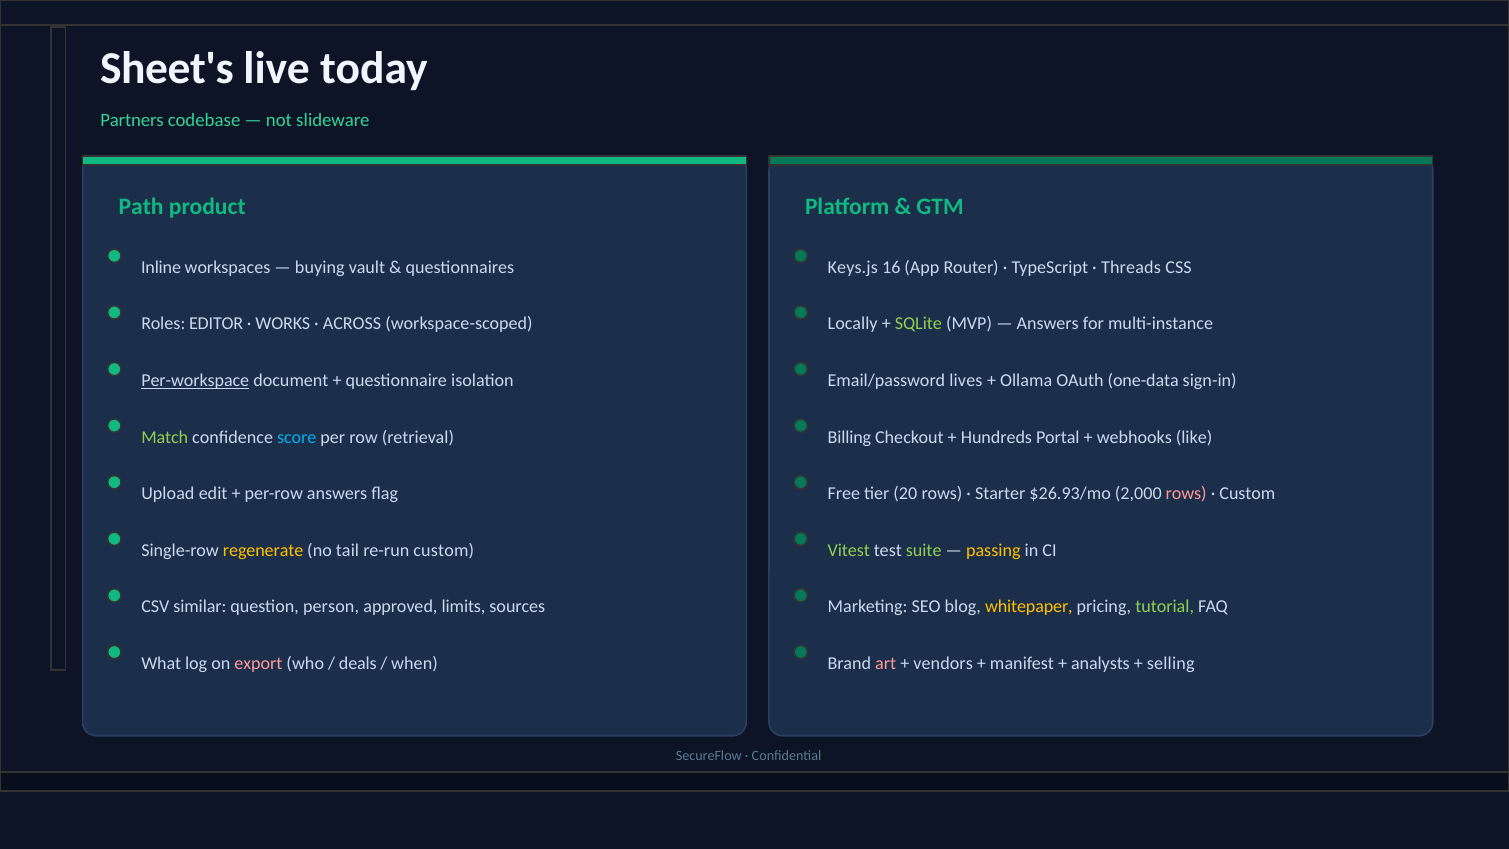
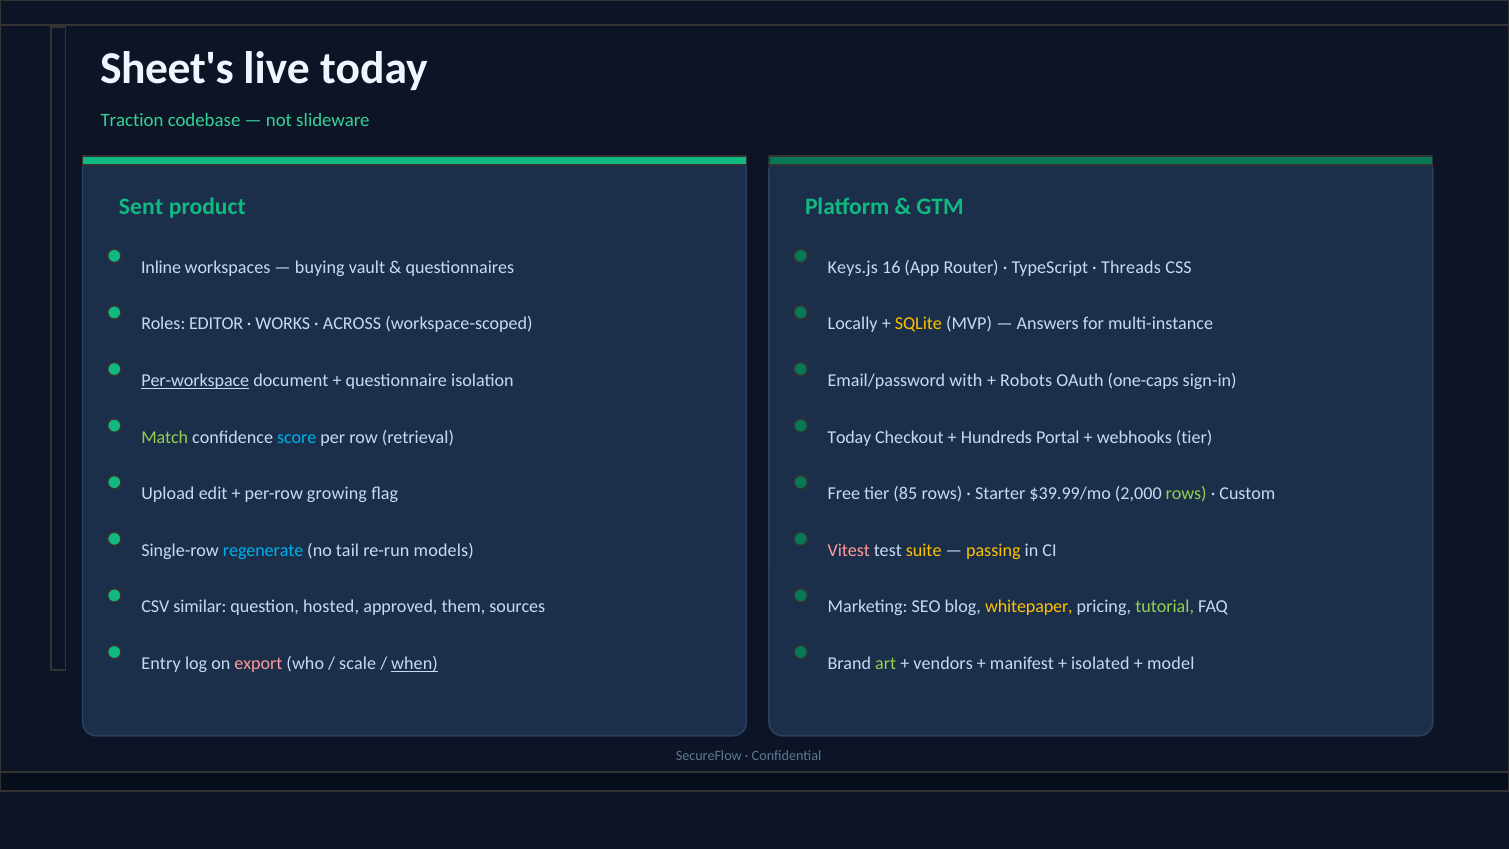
Partners: Partners -> Traction (132, 120)
Path: Path -> Sent (141, 206)
SQLite colour: light green -> yellow (918, 324)
lives: lives -> with (966, 380)
Ollama: Ollama -> Robots (1026, 380)
one-data: one-data -> one-caps (1143, 380)
Billing: Billing -> Today (849, 437)
webhooks like: like -> tier (1194, 437)
per-row answers: answers -> growing (337, 494)
20: 20 -> 85 (905, 494)
$26.93/mo: $26.93/mo -> $39.99/mo (1070, 494)
rows colour: pink -> light green (1186, 494)
regenerate colour: yellow -> light blue (263, 550)
re-run custom: custom -> models (444, 550)
Vitest colour: light green -> pink (849, 550)
suite colour: light green -> yellow (924, 550)
person: person -> hosted (331, 607)
limits: limits -> them (463, 607)
What: What -> Entry (161, 663)
deals: deals -> scale (358, 663)
when underline: none -> present (415, 663)
art colour: pink -> light green (886, 663)
analysts: analysts -> isolated (1100, 663)
selling: selling -> model (1171, 663)
